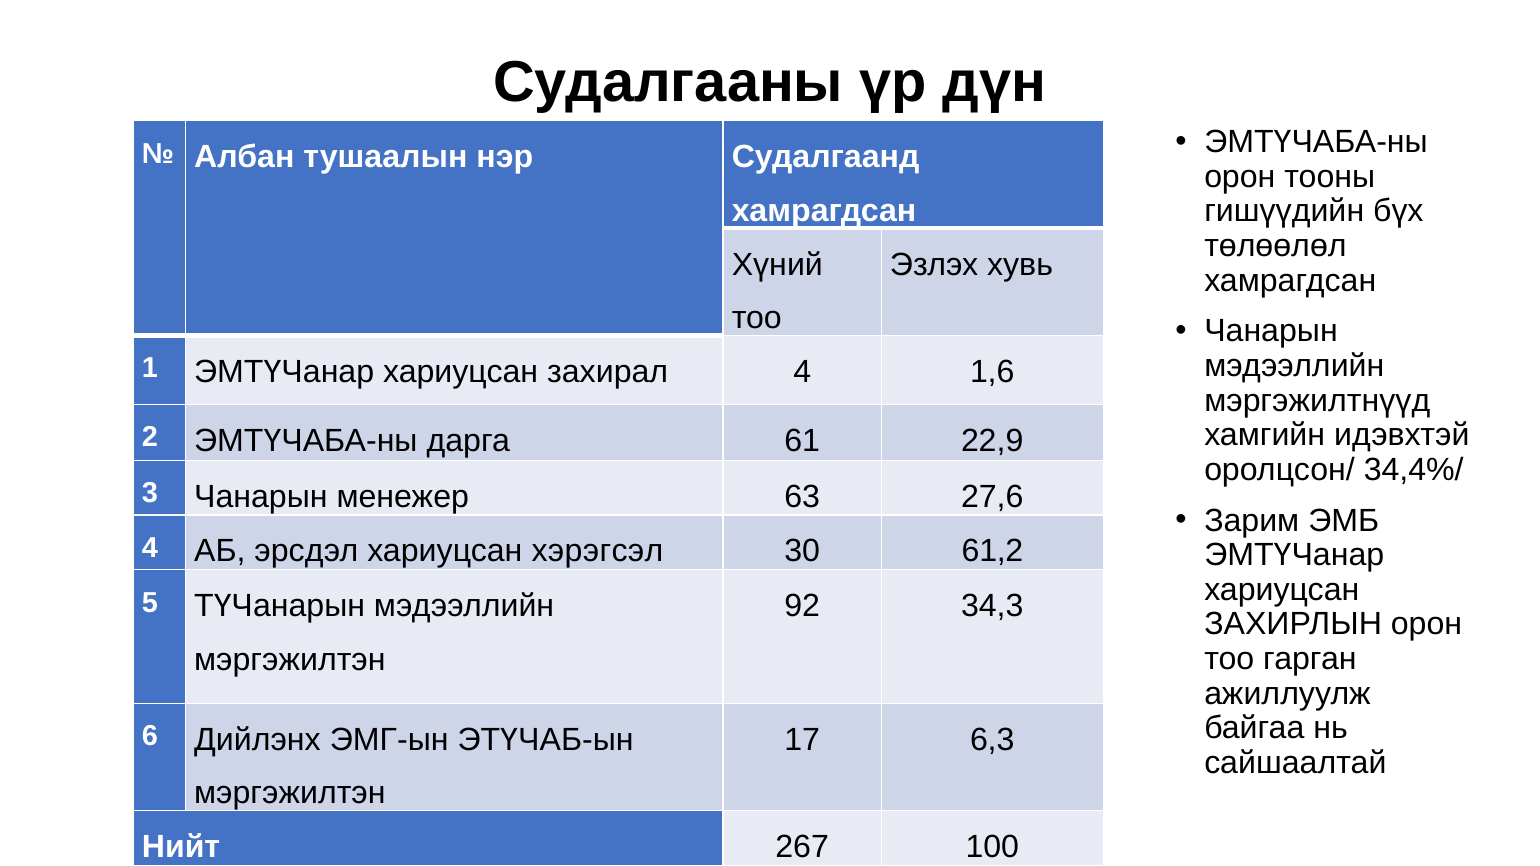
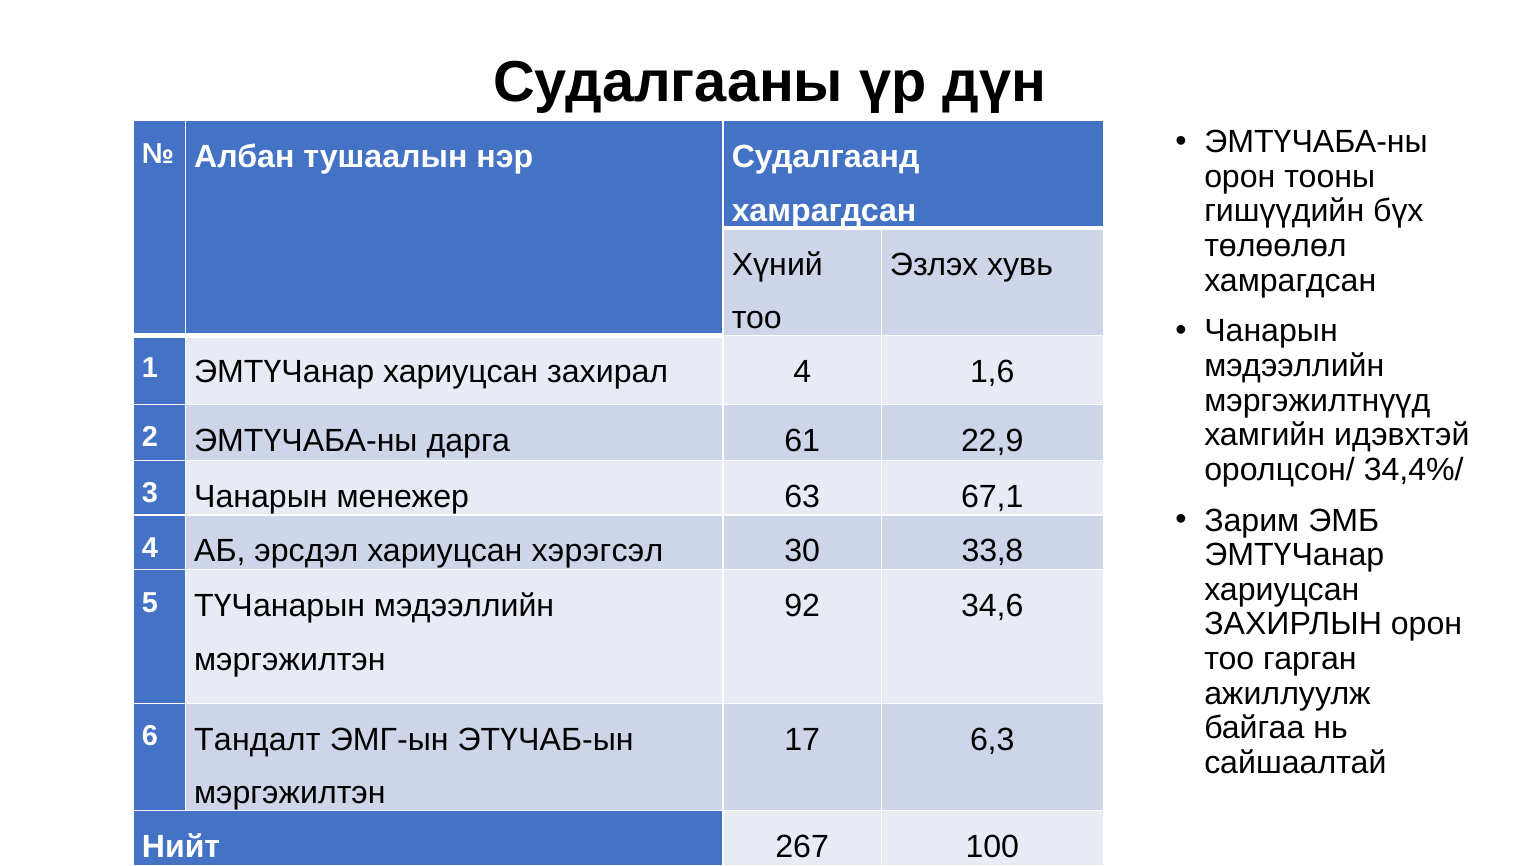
27,6: 27,6 -> 67,1 (992, 497)
61,2: 61,2 -> 33,8 (992, 551)
34,3: 34,3 -> 34,6 (992, 606)
Дийлэнх: Дийлэнх -> Тандалт (257, 740)
